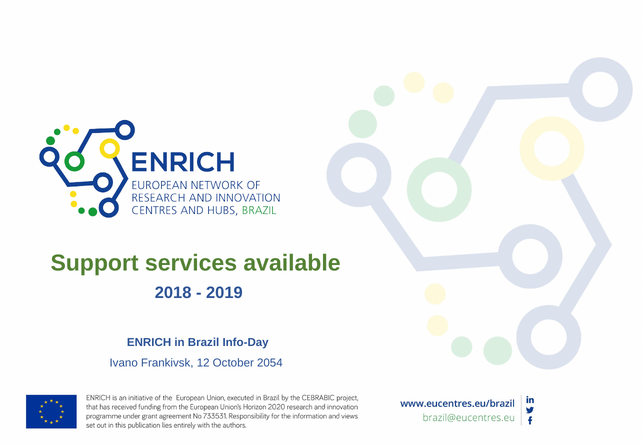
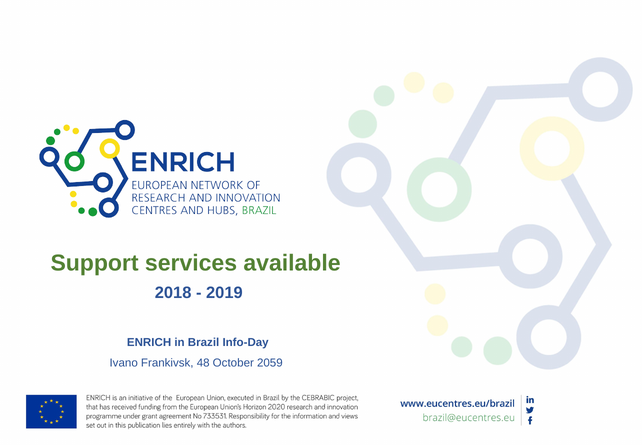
12: 12 -> 48 (203, 362)
2054: 2054 -> 2059 (270, 362)
